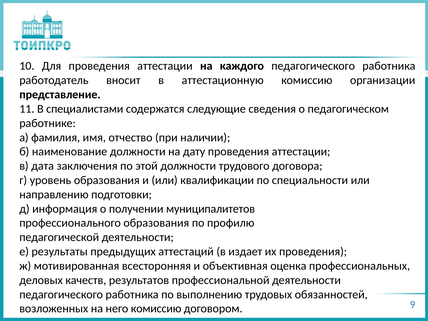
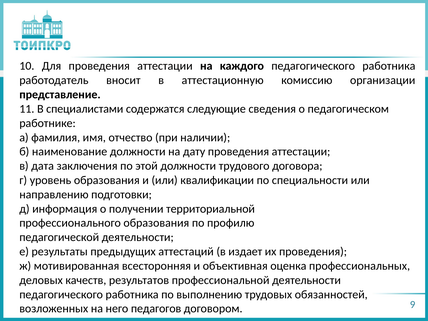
муниципалитетов: муниципалитетов -> территориальной (211, 209)
него комиссию: комиссию -> педагогов (156, 309)
